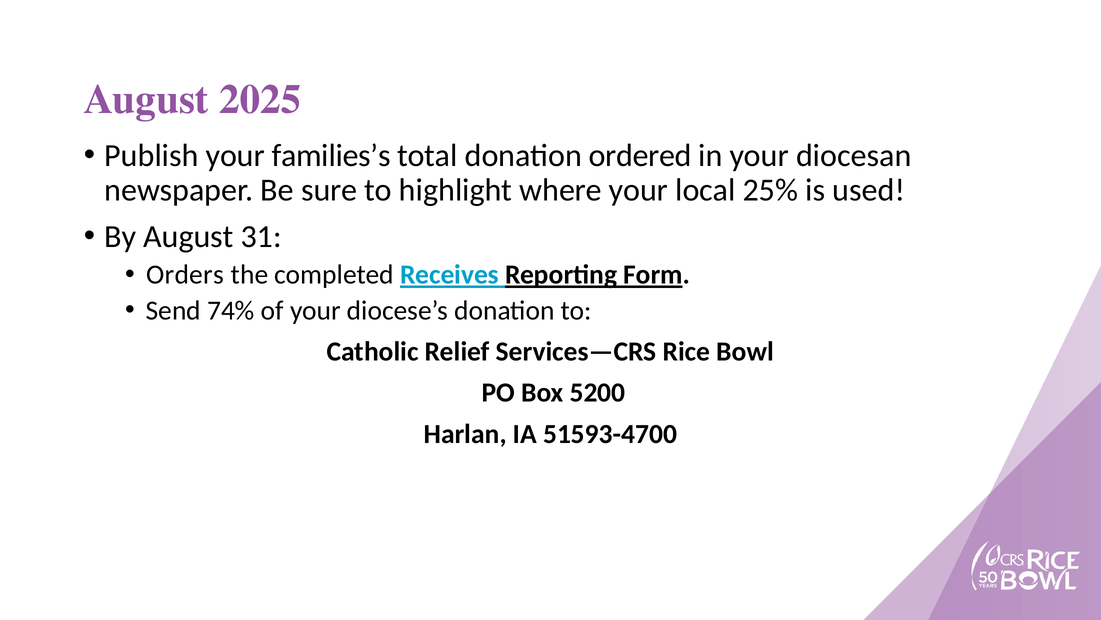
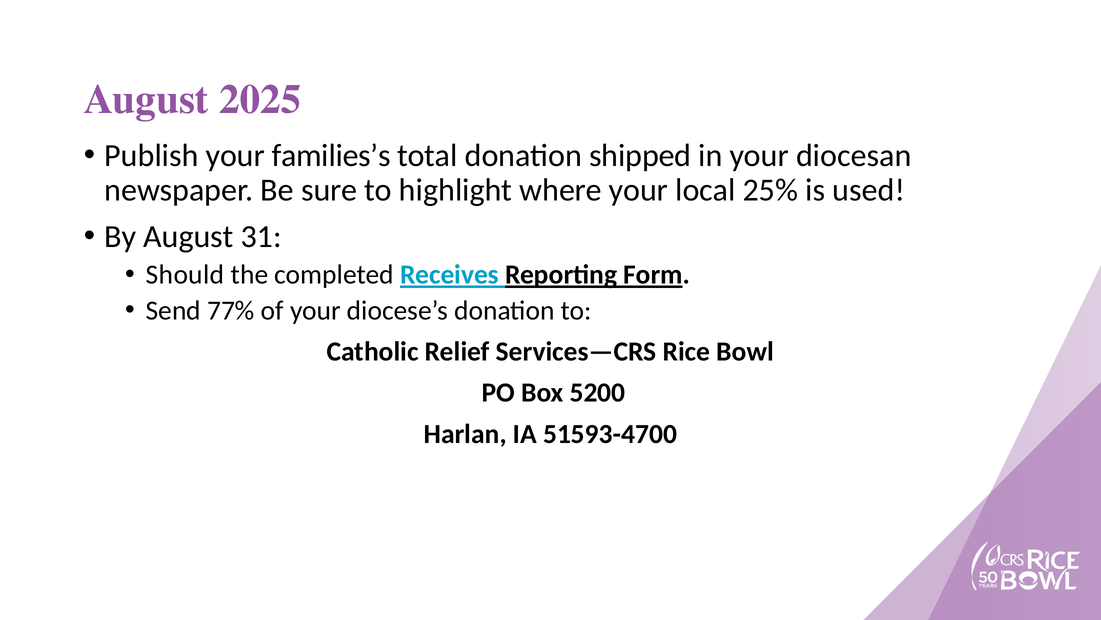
ordered: ordered -> shipped (640, 155)
Orders: Orders -> Should (185, 274)
74%: 74% -> 77% (231, 310)
